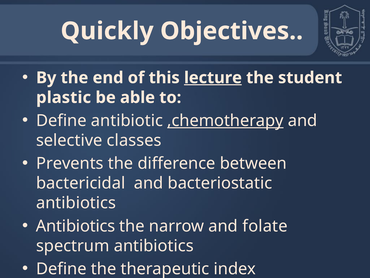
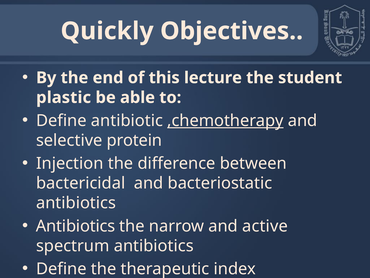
lecture underline: present -> none (213, 78)
classes: classes -> protein (134, 140)
Prevents: Prevents -> Injection (70, 163)
folate: folate -> active (265, 226)
